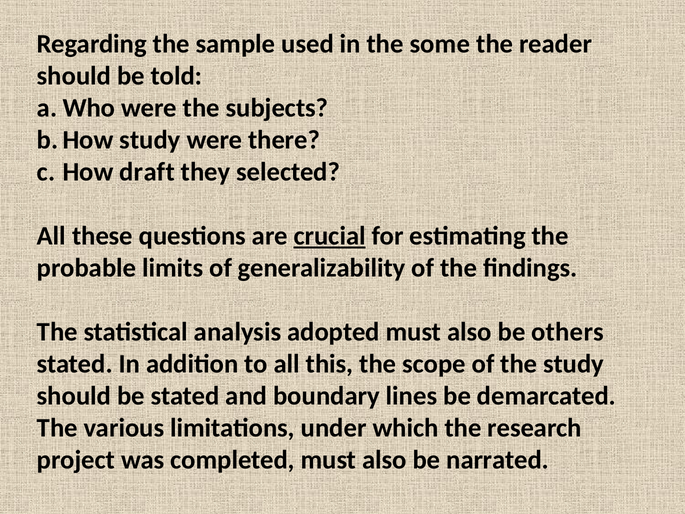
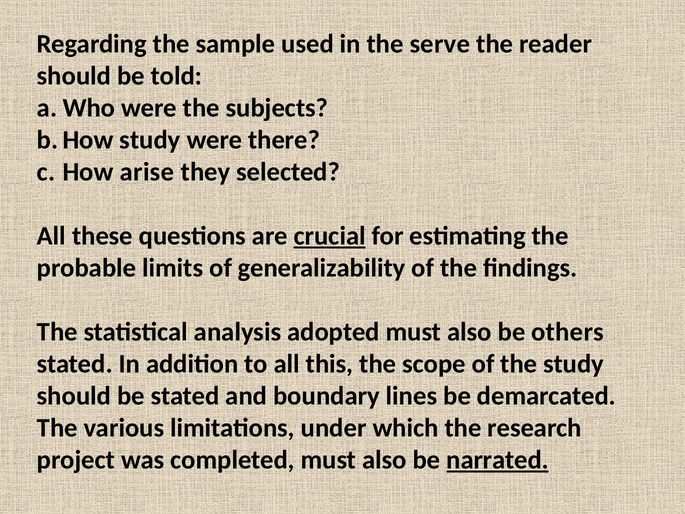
some: some -> serve (440, 44)
draft: draft -> arise (147, 172)
narrated underline: none -> present (498, 460)
